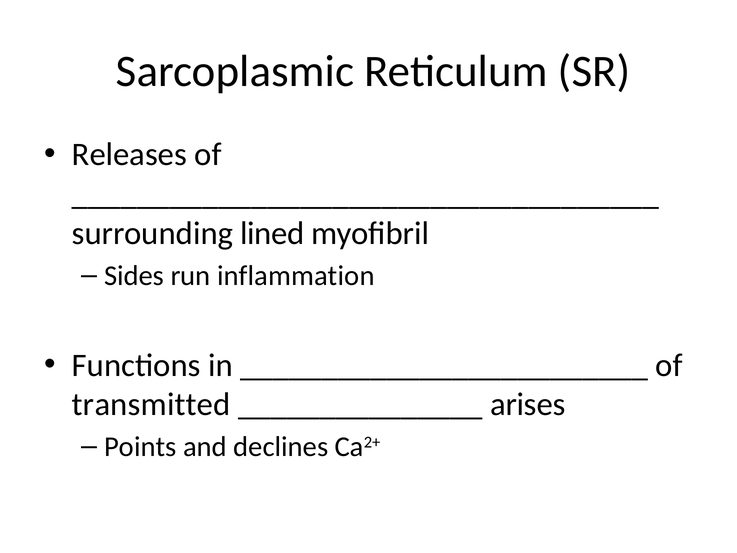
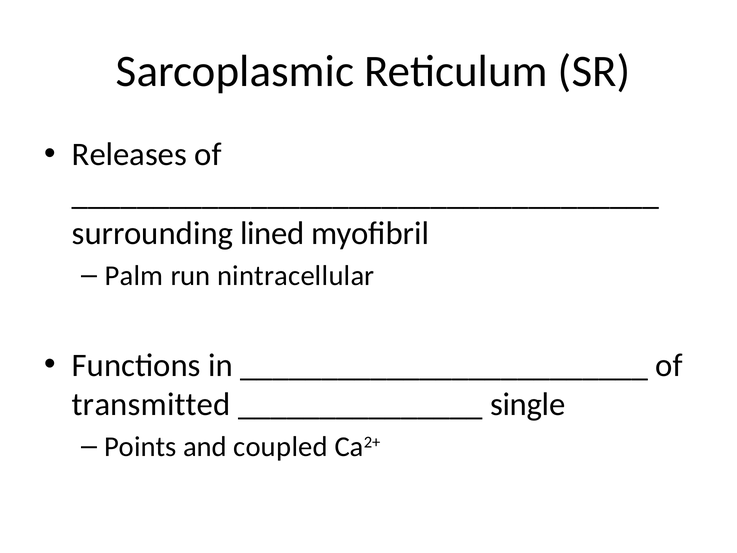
Sides: Sides -> Palm (134, 276)
inflammation: inflammation -> nintracellular (296, 276)
arises: arises -> single (528, 404)
declines: declines -> coupled (281, 447)
